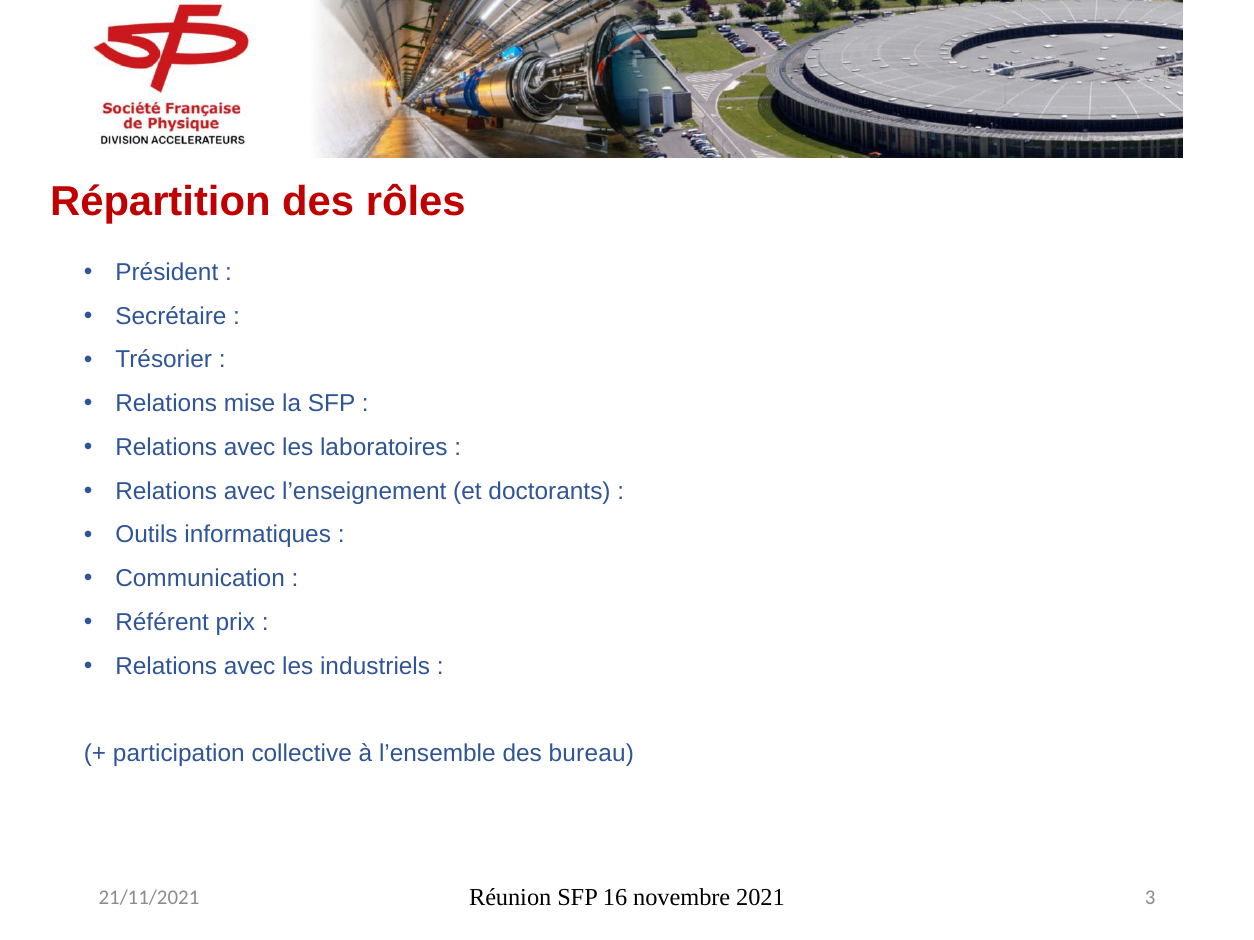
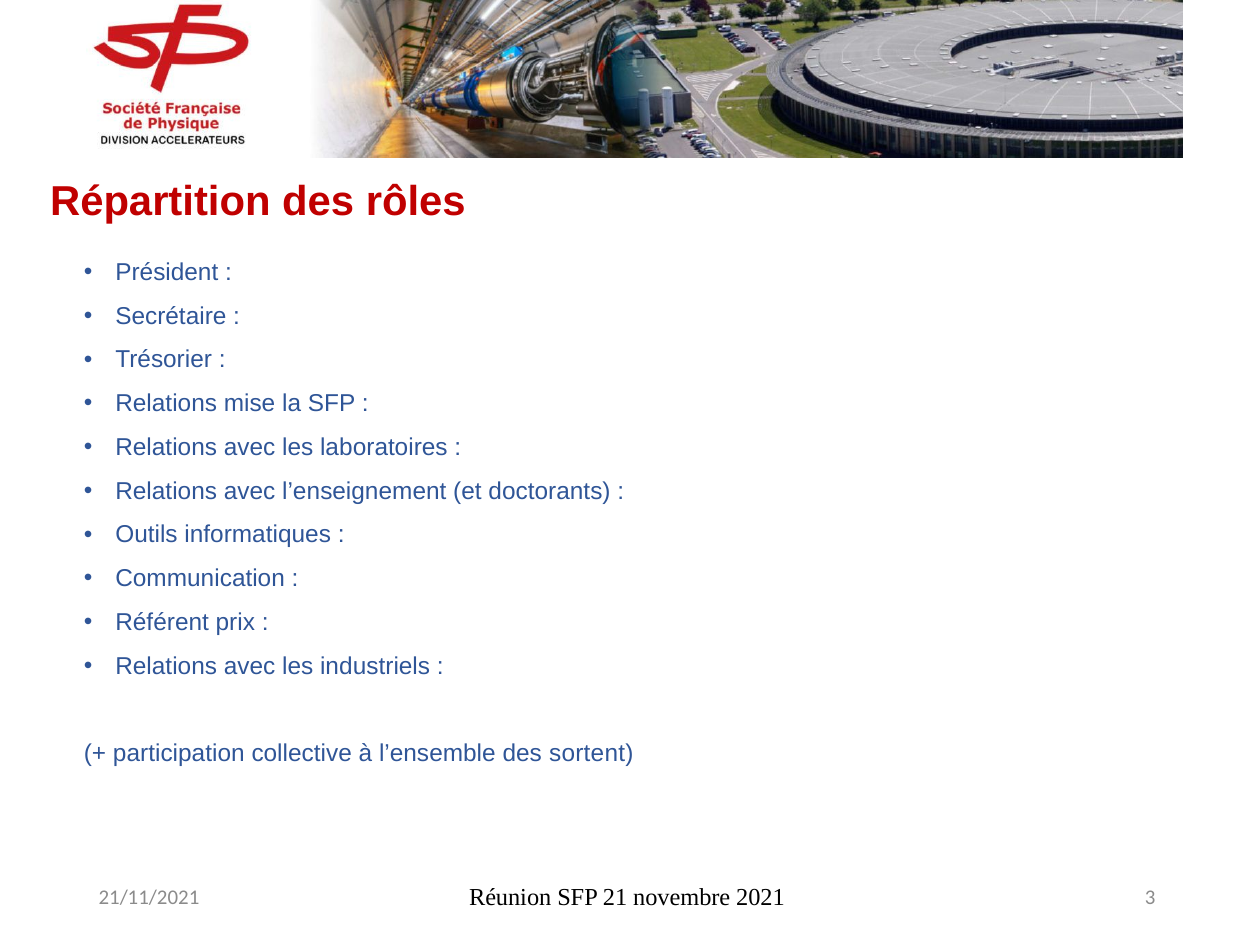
bureau: bureau -> sortent (591, 754)
16: 16 -> 21 (615, 898)
